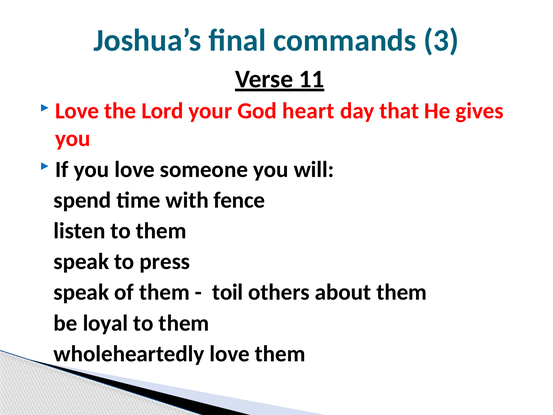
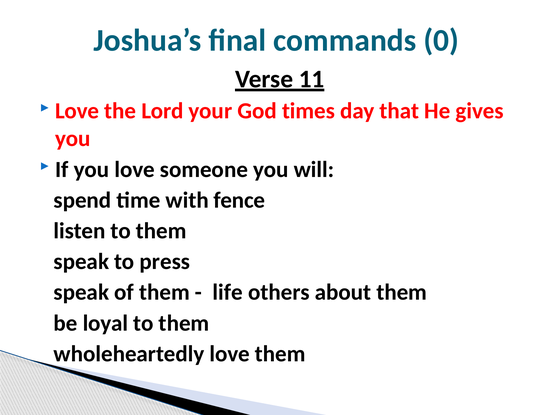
3: 3 -> 0 (441, 40)
heart: heart -> times (309, 111)
toil: toil -> life (228, 292)
